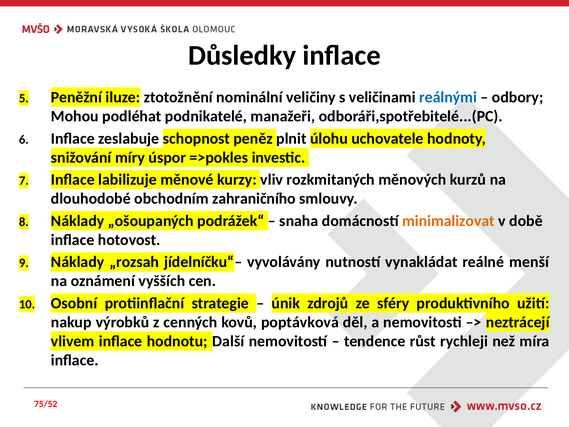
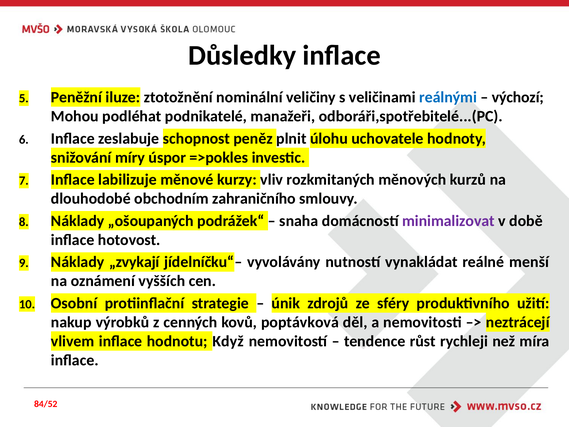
odbory: odbory -> výchozí (518, 97)
minimalizovat colour: orange -> purple (448, 221)
„rozsah: „rozsah -> „zvykají (134, 262)
Další: Další -> Když (228, 341)
75/52: 75/52 -> 84/52 (46, 404)
